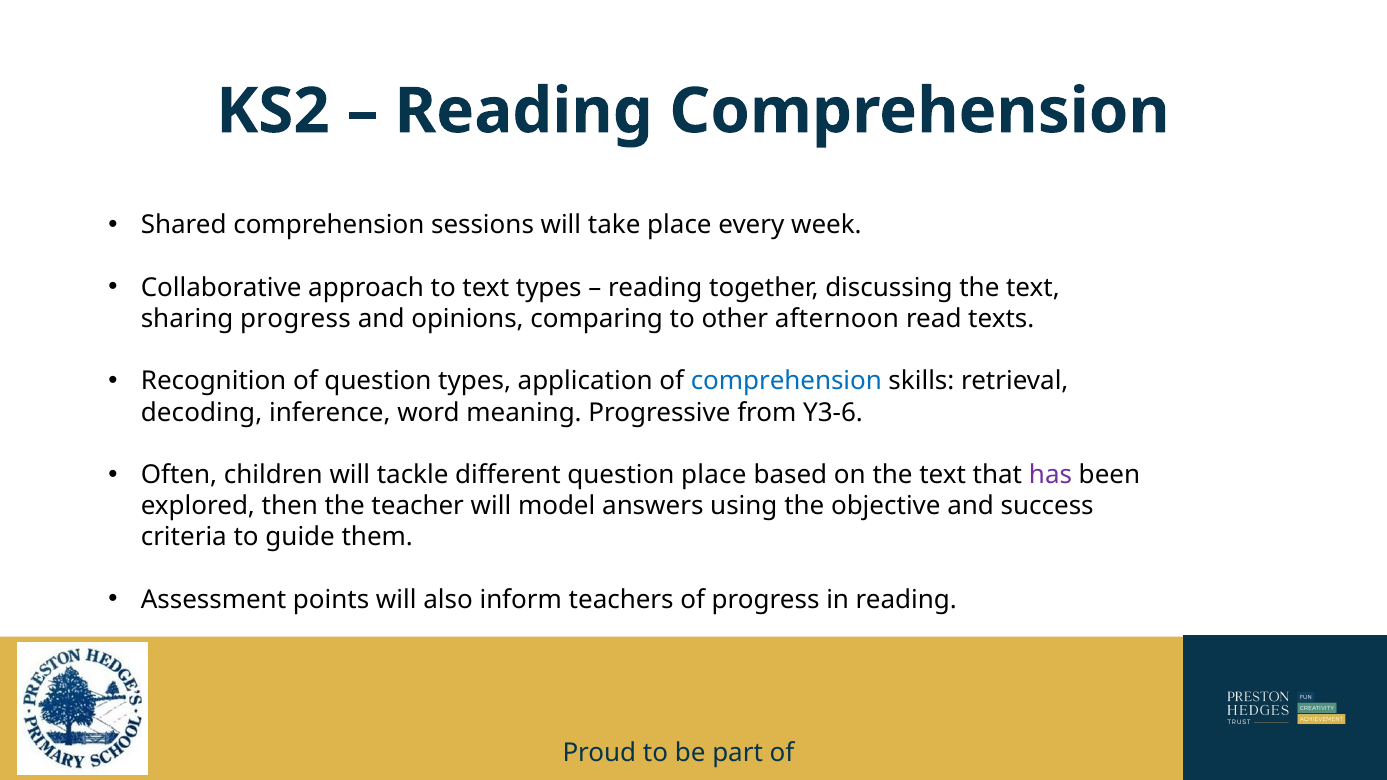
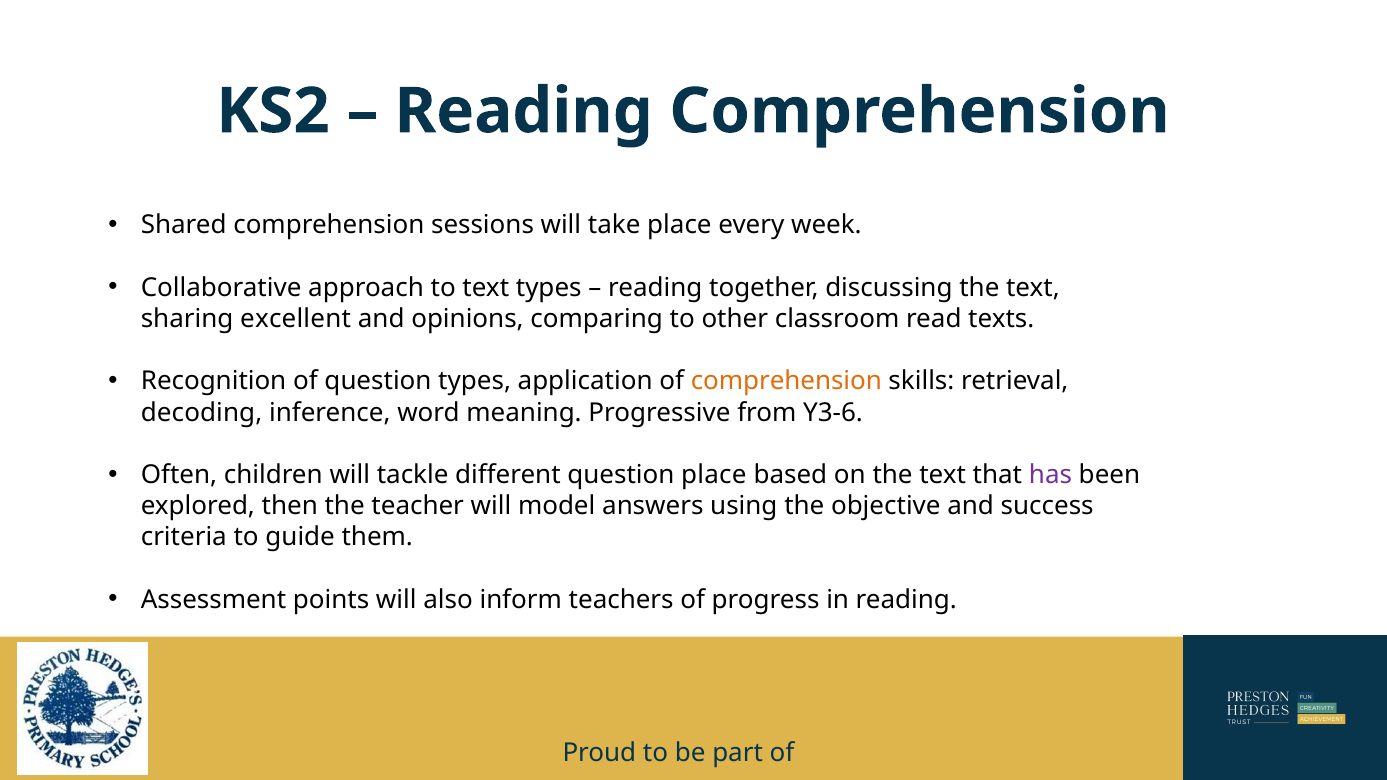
sharing progress: progress -> excellent (296, 319)
afternoon: afternoon -> classroom (837, 319)
comprehension colour: blue -> orange (786, 381)
